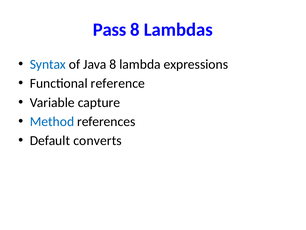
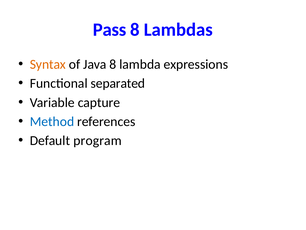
Syntax colour: blue -> orange (48, 64)
reference: reference -> separated (118, 83)
converts: converts -> program (98, 140)
